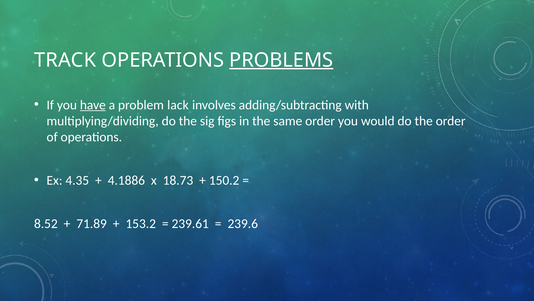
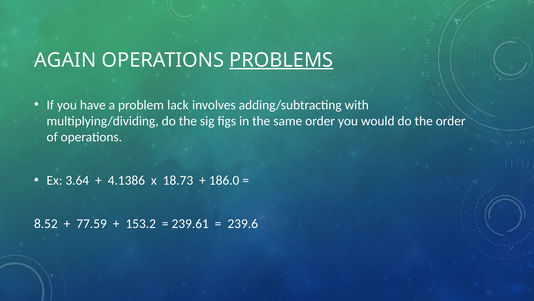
TRACK: TRACK -> AGAIN (65, 60)
have underline: present -> none (93, 105)
4.35: 4.35 -> 3.64 (77, 180)
4.1886: 4.1886 -> 4.1386 (126, 180)
150.2: 150.2 -> 186.0 (224, 180)
71.89: 71.89 -> 77.59 (92, 223)
